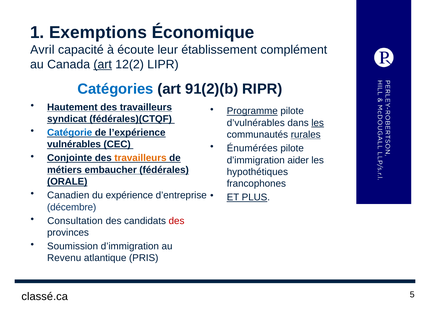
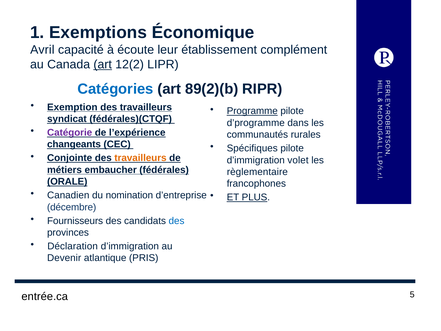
91(2)(b: 91(2)(b -> 89(2)(b (212, 89)
Hautement: Hautement -> Exemption (72, 107)
d’vulnérables: d’vulnérables -> d’programme (256, 123)
les underline: present -> none (318, 123)
Catégorie colour: blue -> purple (70, 133)
rurales underline: present -> none (306, 135)
vulnérables: vulnérables -> changeants (74, 144)
Énumérées: Énumérées -> Spécifiques (252, 148)
aider: aider -> volet (298, 160)
hypothétiques: hypothétiques -> règlementaire (257, 172)
expérience: expérience -> nomination (129, 195)
Consultation: Consultation -> Fournisseurs (75, 221)
des colour: red -> blue (177, 221)
Soumission: Soumission -> Déclaration (73, 246)
Revenu: Revenu -> Devenir (64, 258)
classé.ca: classé.ca -> entrée.ca (45, 296)
